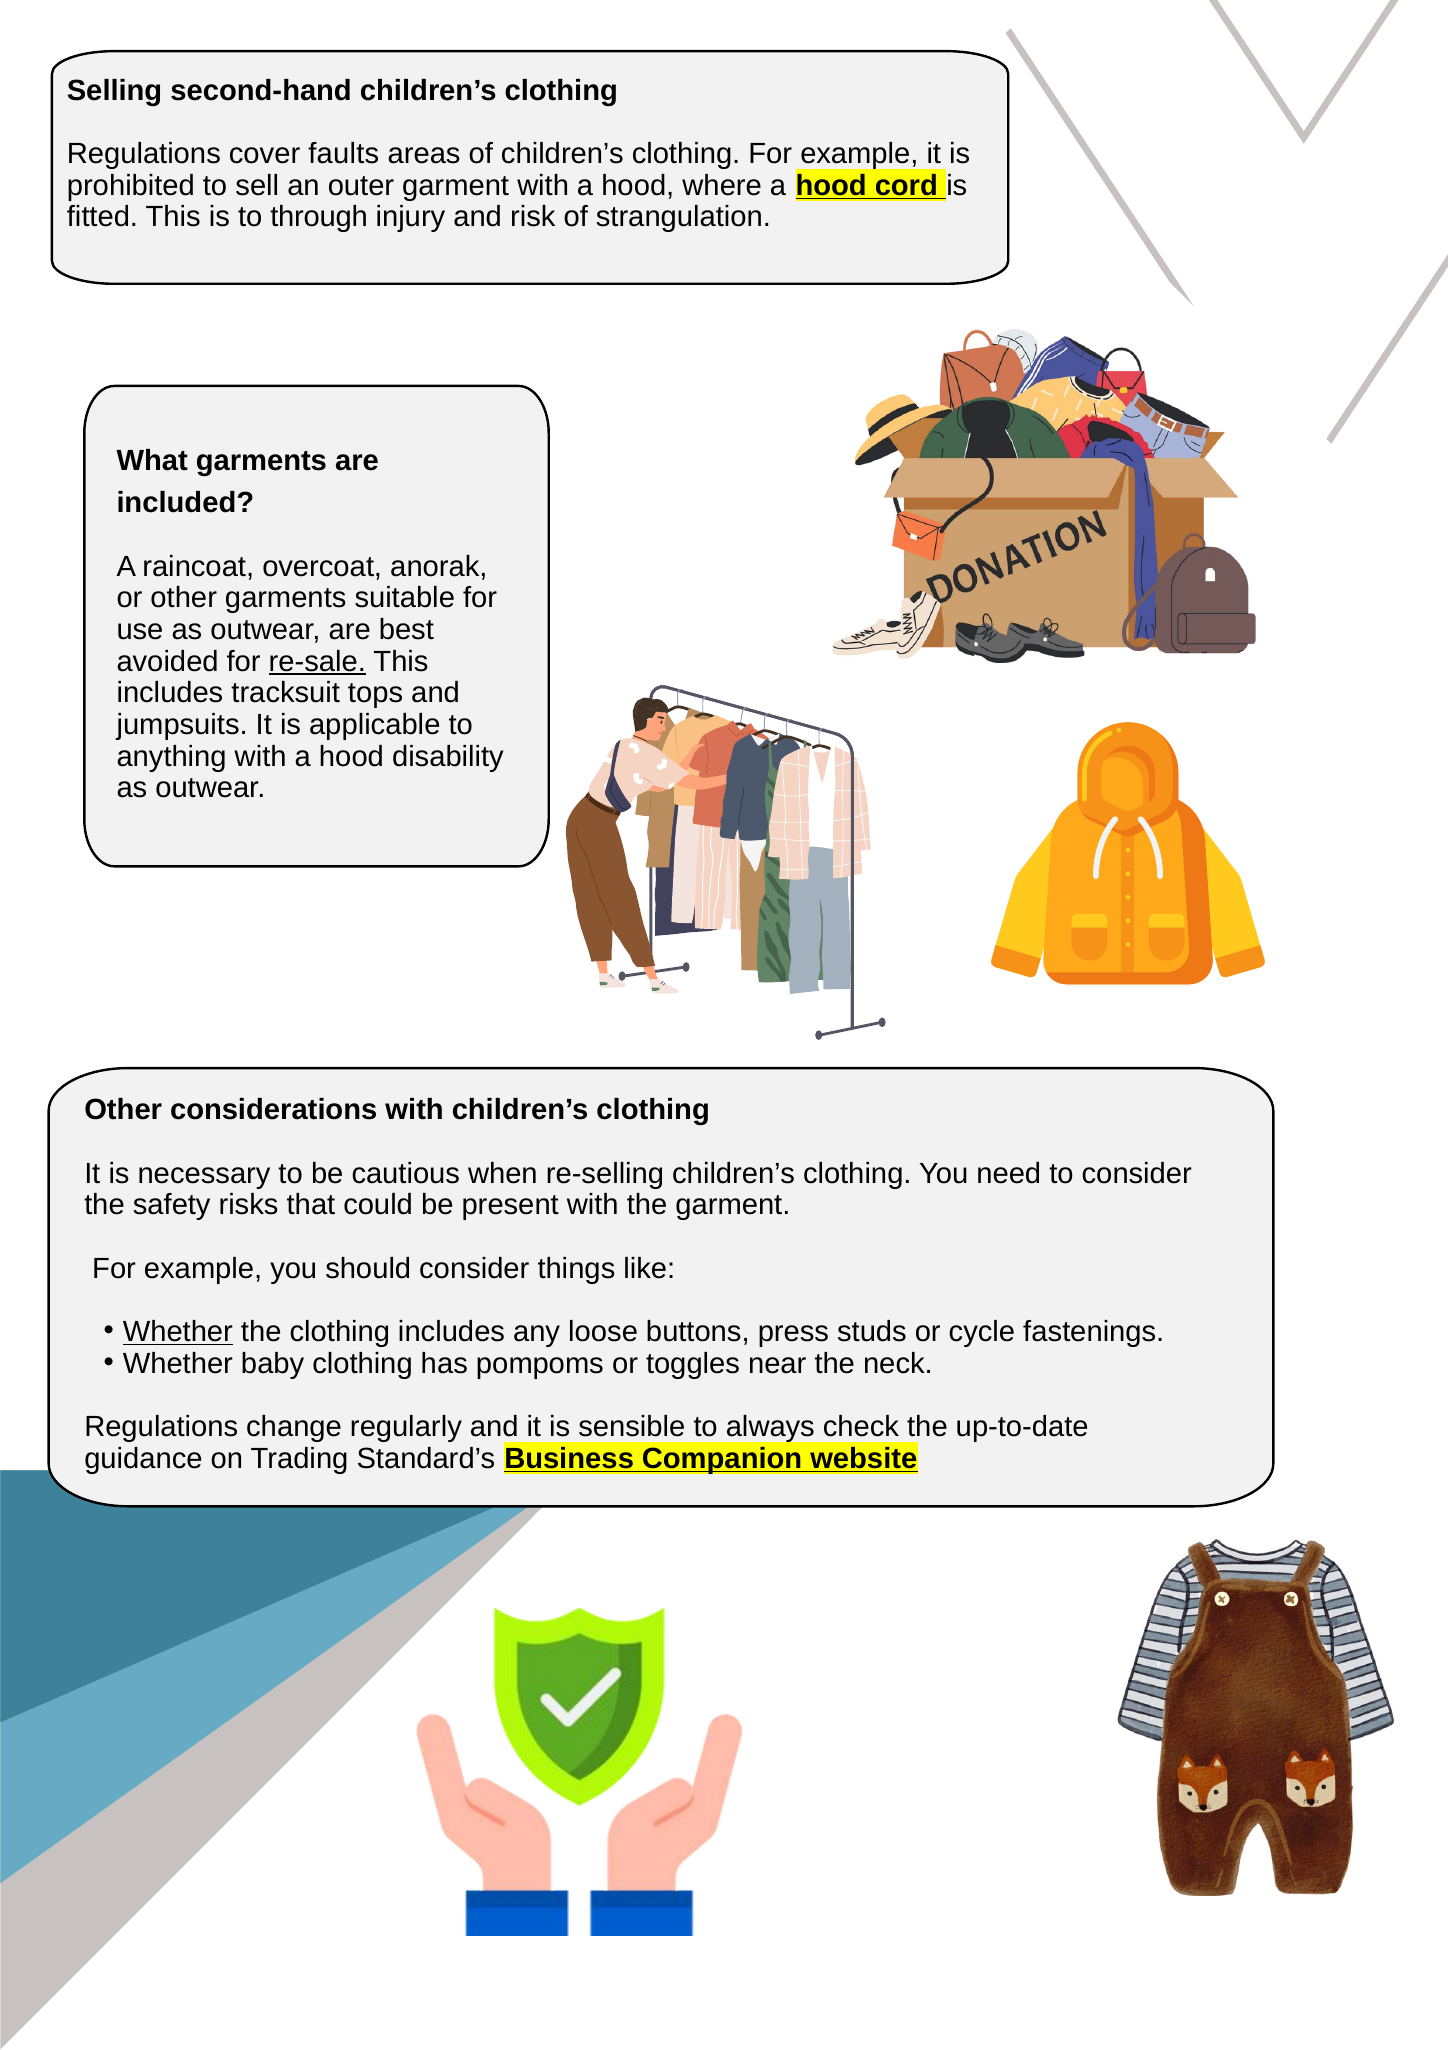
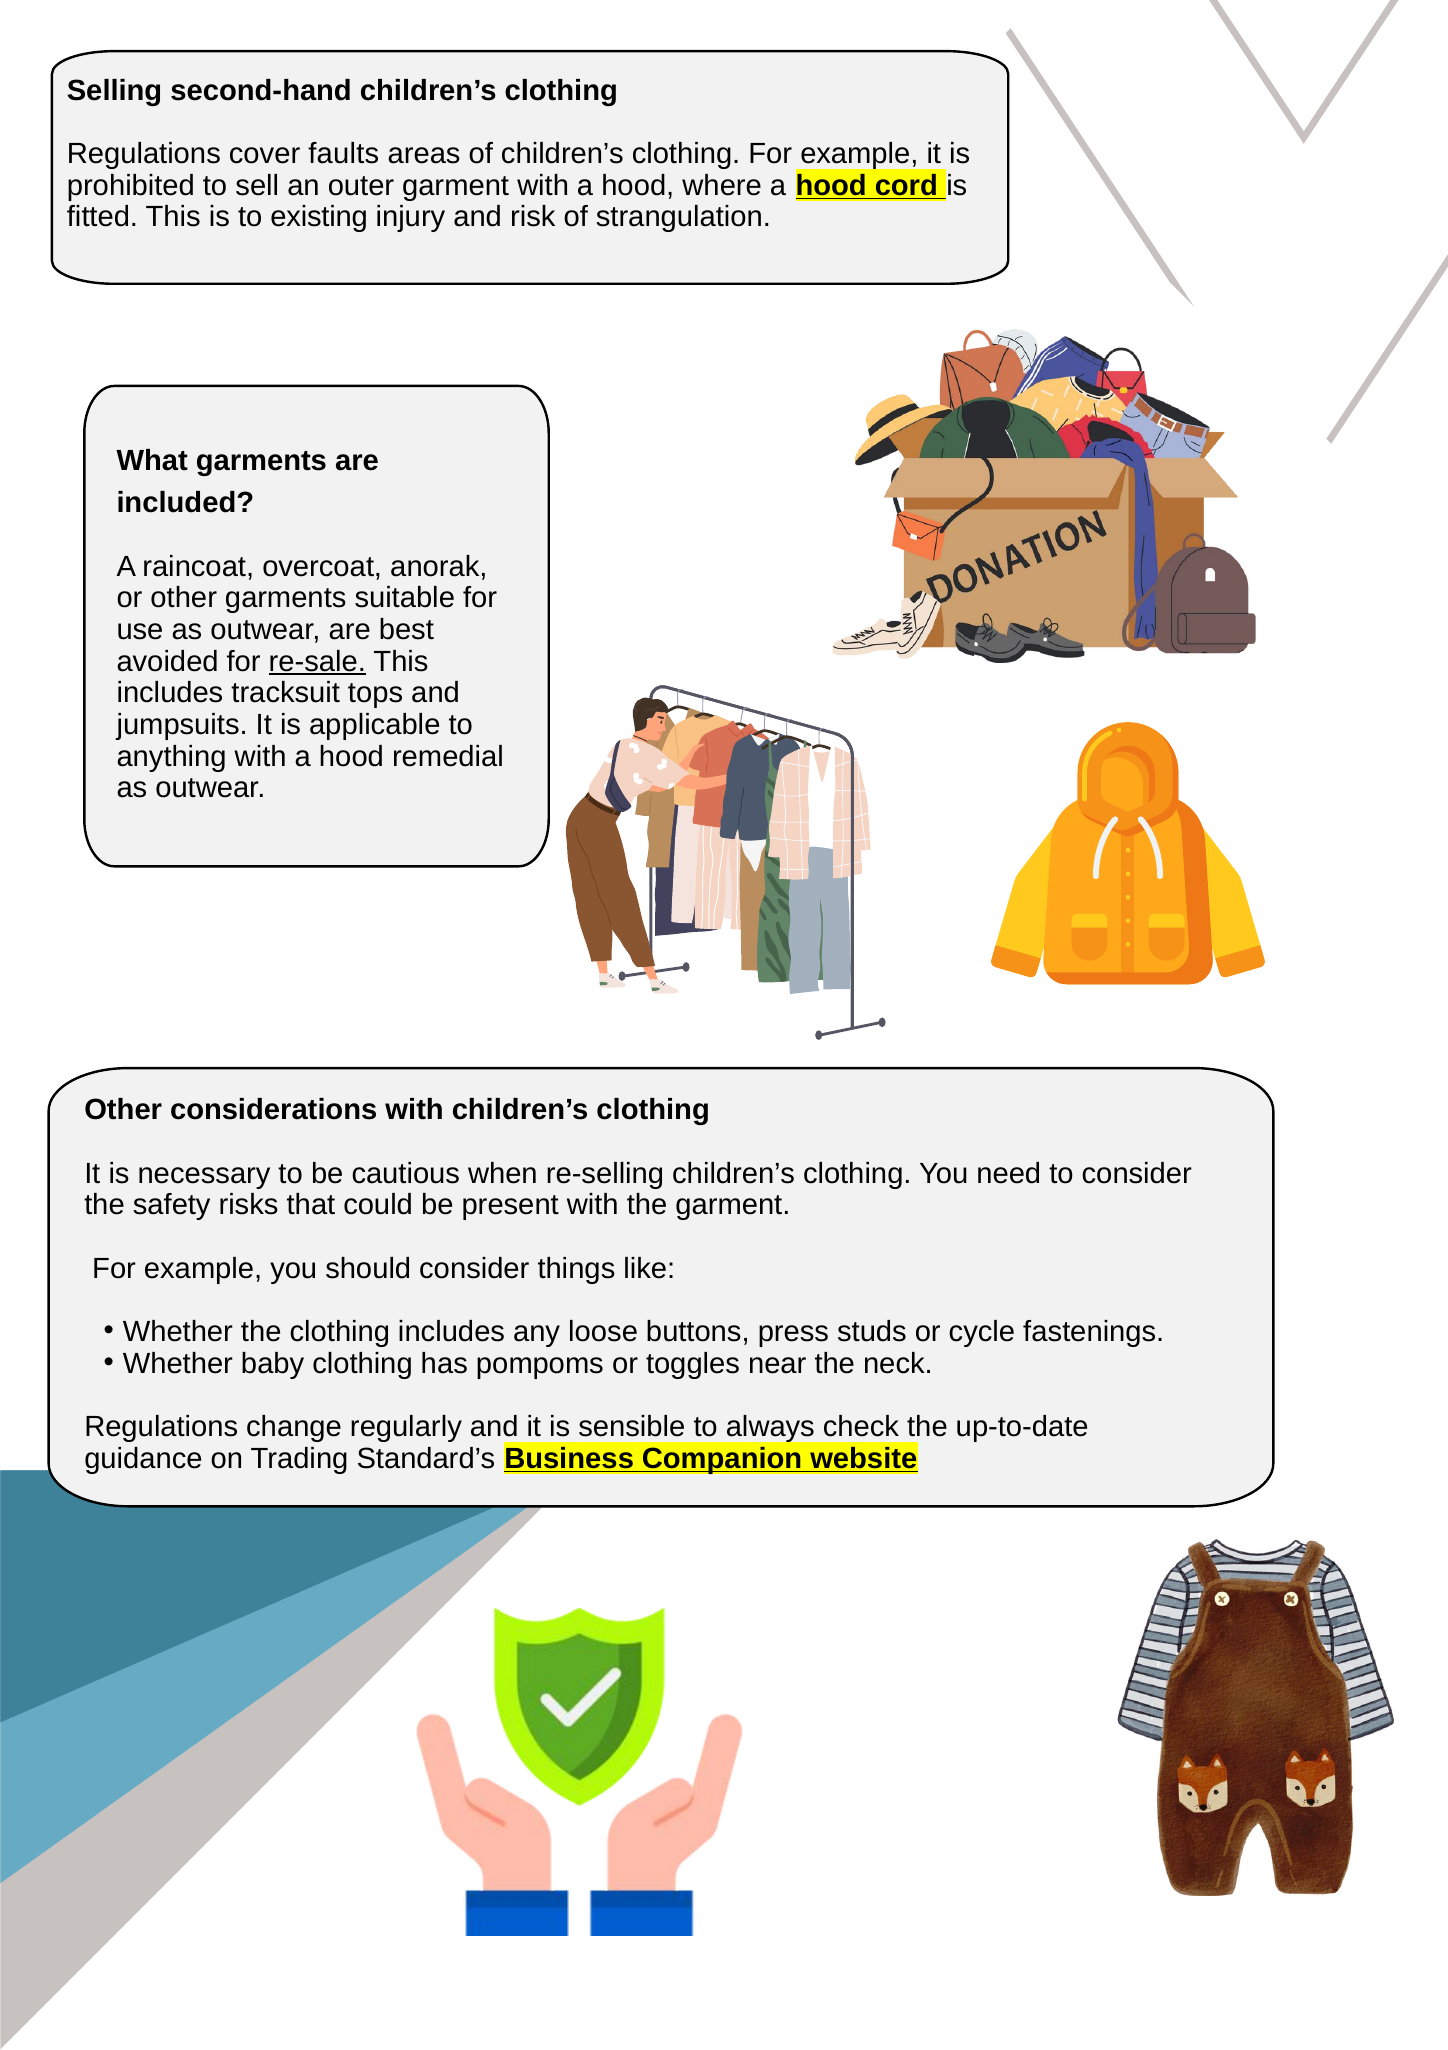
through: through -> existing (319, 217)
disability: disability -> remedial (448, 756)
Whether underline: present -> none (178, 1331)
